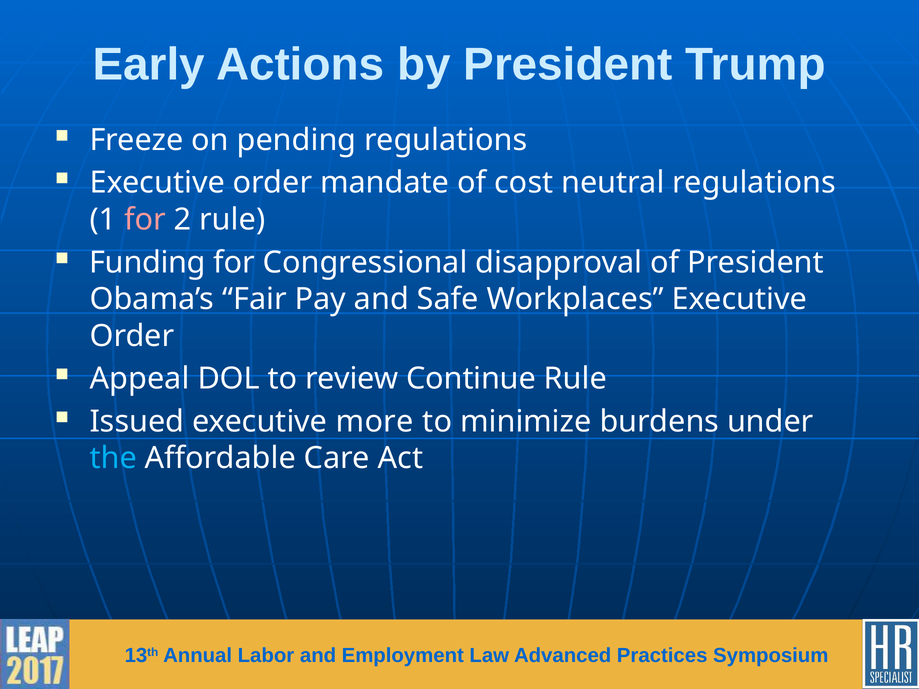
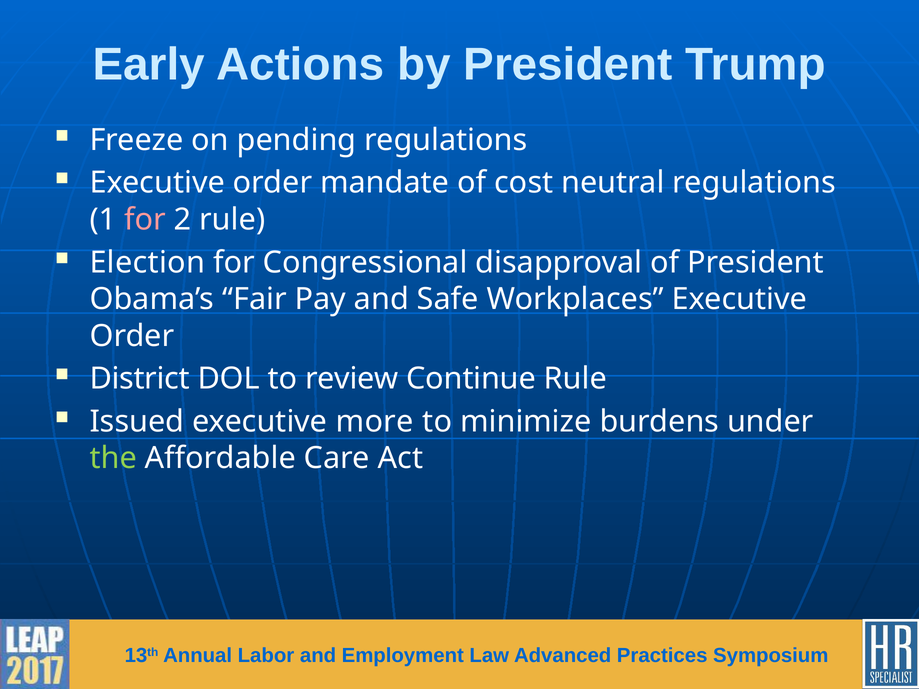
Funding: Funding -> Election (147, 263)
Appeal: Appeal -> District (140, 379)
the colour: light blue -> light green (113, 459)
